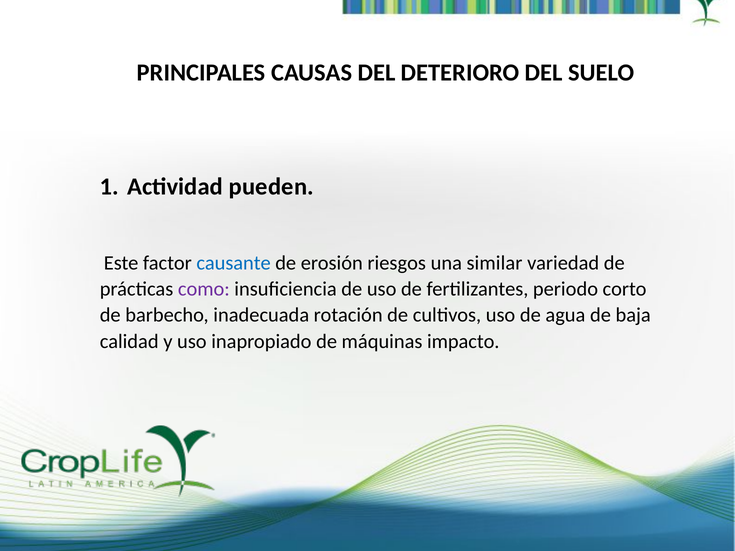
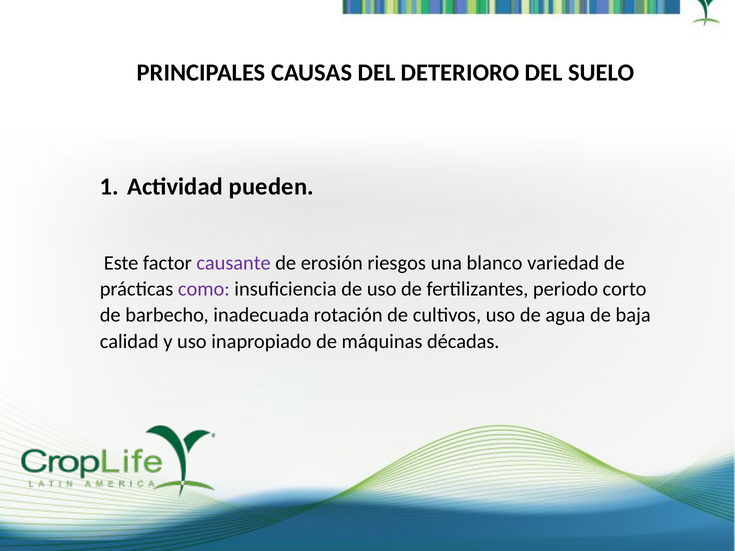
causante colour: blue -> purple (234, 263)
similar: similar -> blanco (494, 263)
impacto: impacto -> décadas (463, 342)
